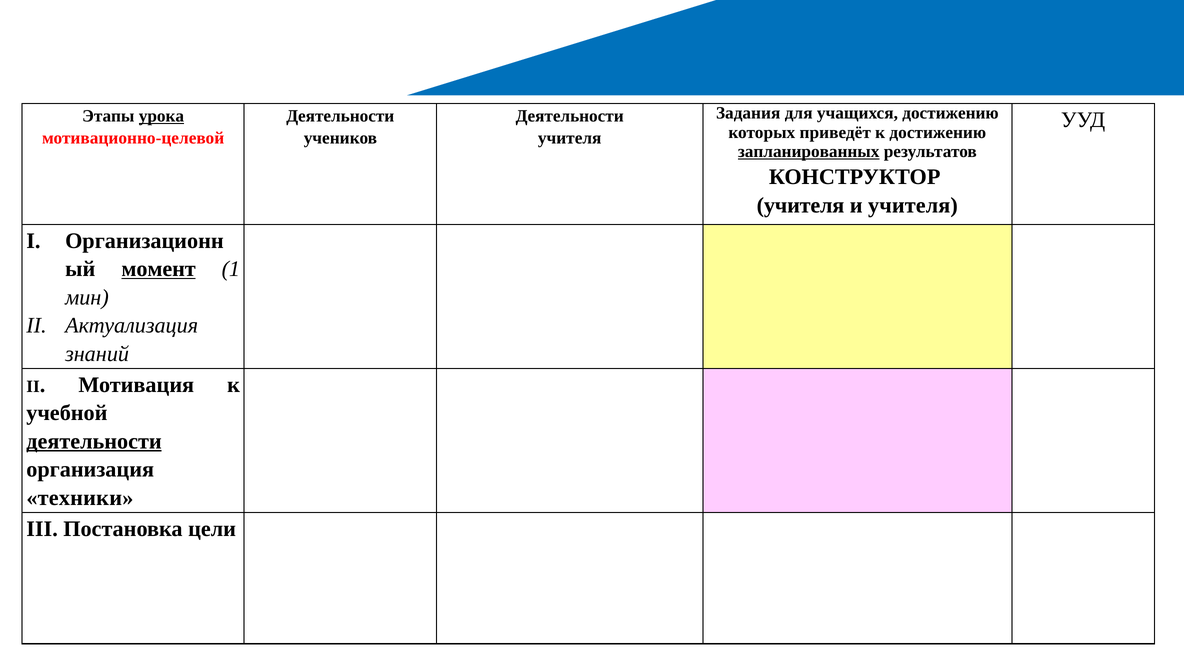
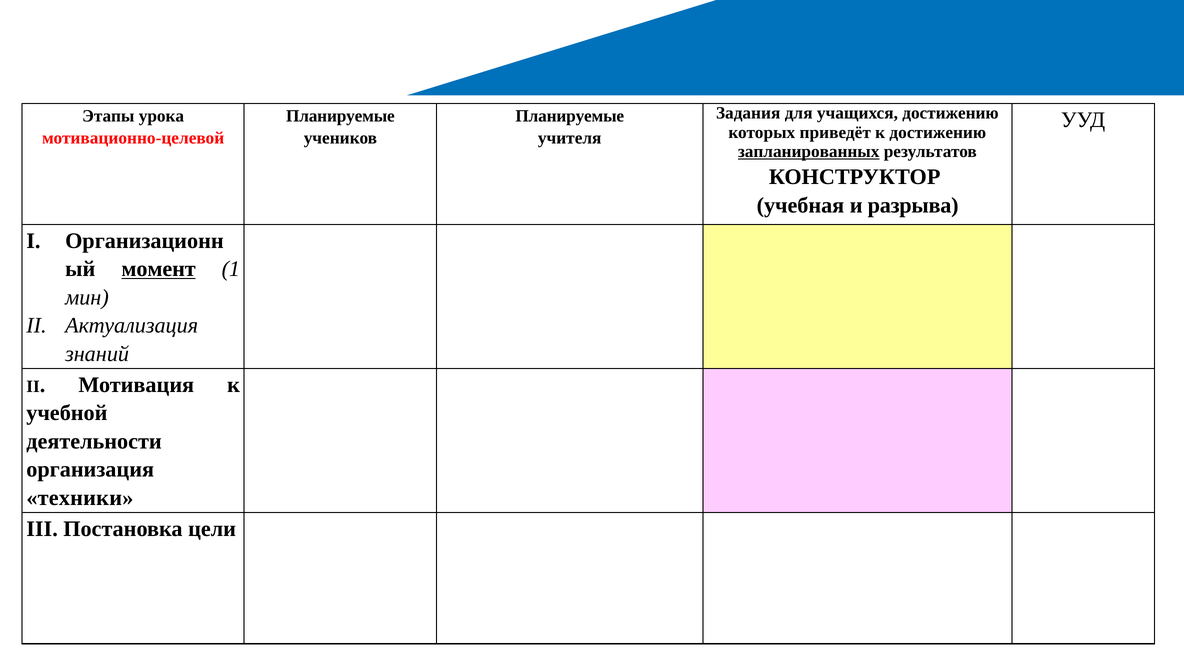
урока underline: present -> none (161, 116)
Деятельности: Деятельности -> Планируемые (340, 116)
Деятельности: Деятельности -> Планируемые (570, 116)
учителя: учителя -> учебная (800, 205)
и учителя: учителя -> разрыва (913, 205)
деятельности underline: present -> none (94, 441)
